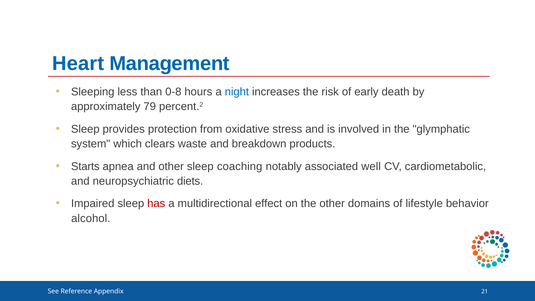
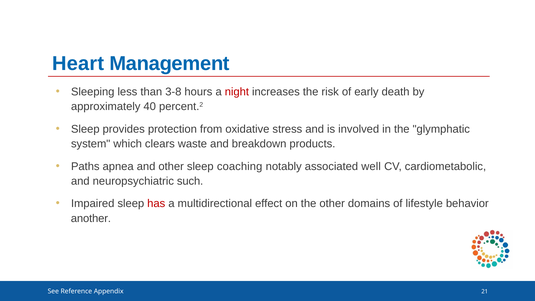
0-8: 0-8 -> 3-8 (173, 92)
night colour: blue -> red (237, 92)
79: 79 -> 40 (150, 107)
Starts: Starts -> Paths (85, 166)
diets: diets -> such (190, 181)
alcohol: alcohol -> another (91, 218)
